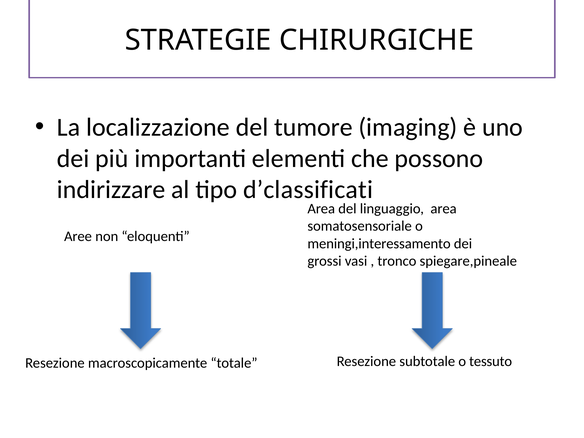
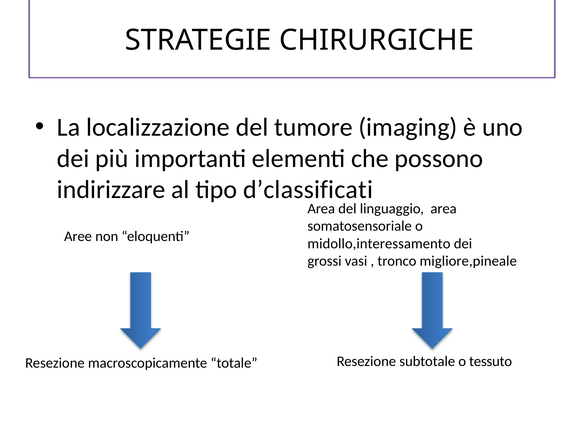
meningi,interessamento: meningi,interessamento -> midollo,interessamento (379, 244)
spiegare,pineale: spiegare,pineale -> migliore,pineale (468, 261)
